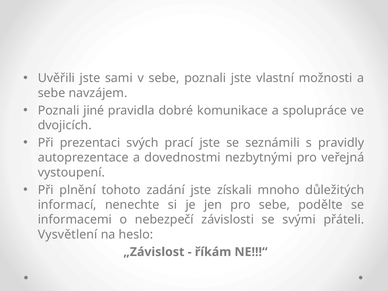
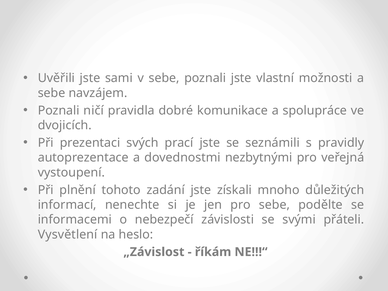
jiné: jiné -> ničí (94, 110)
